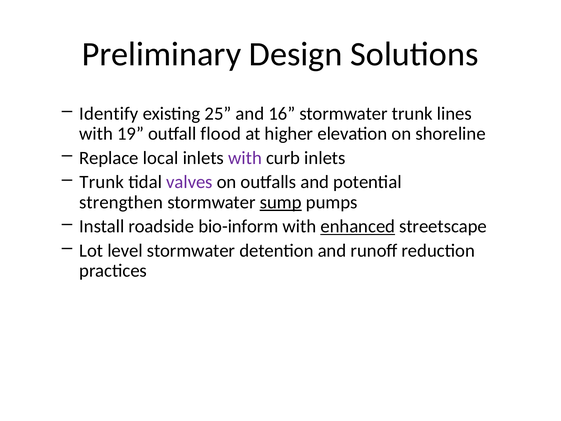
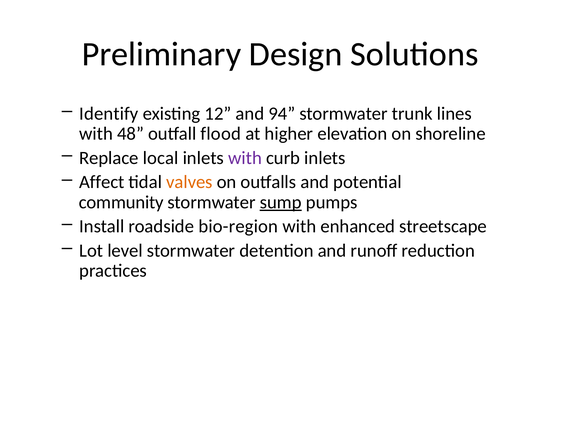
25: 25 -> 12 (218, 114)
16: 16 -> 94 (282, 114)
19: 19 -> 48 (131, 134)
Trunk: Trunk -> Affect (102, 182)
valves colour: purple -> orange (189, 182)
strengthen: strengthen -> community (121, 202)
bio-inform: bio-inform -> bio-region (238, 226)
enhanced underline: present -> none (358, 226)
